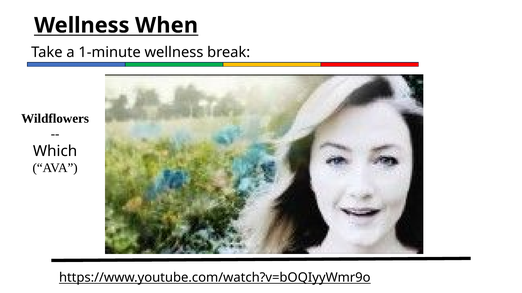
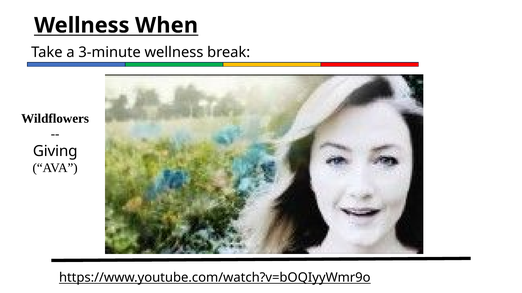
1-minute: 1-minute -> 3-minute (110, 52)
Which: Which -> Giving (55, 151)
